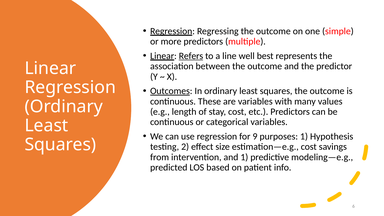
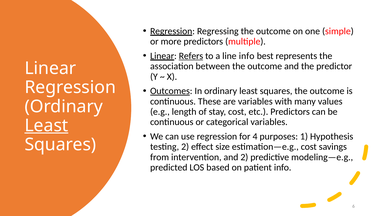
line well: well -> info (247, 56)
Least underline: none -> present (46, 126)
9: 9 -> 4 (255, 136)
and 1: 1 -> 2 (244, 157)
